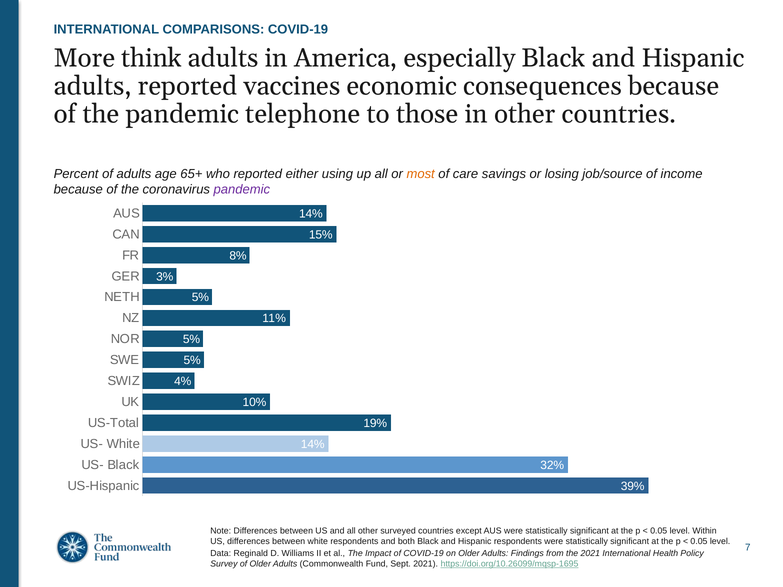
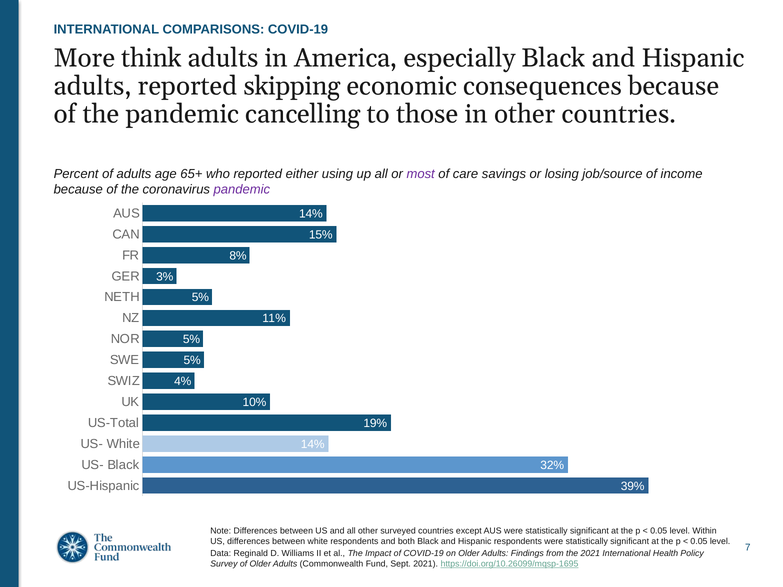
vaccines: vaccines -> skipping (292, 86)
telephone: telephone -> cancelling (303, 114)
most colour: orange -> purple (421, 174)
